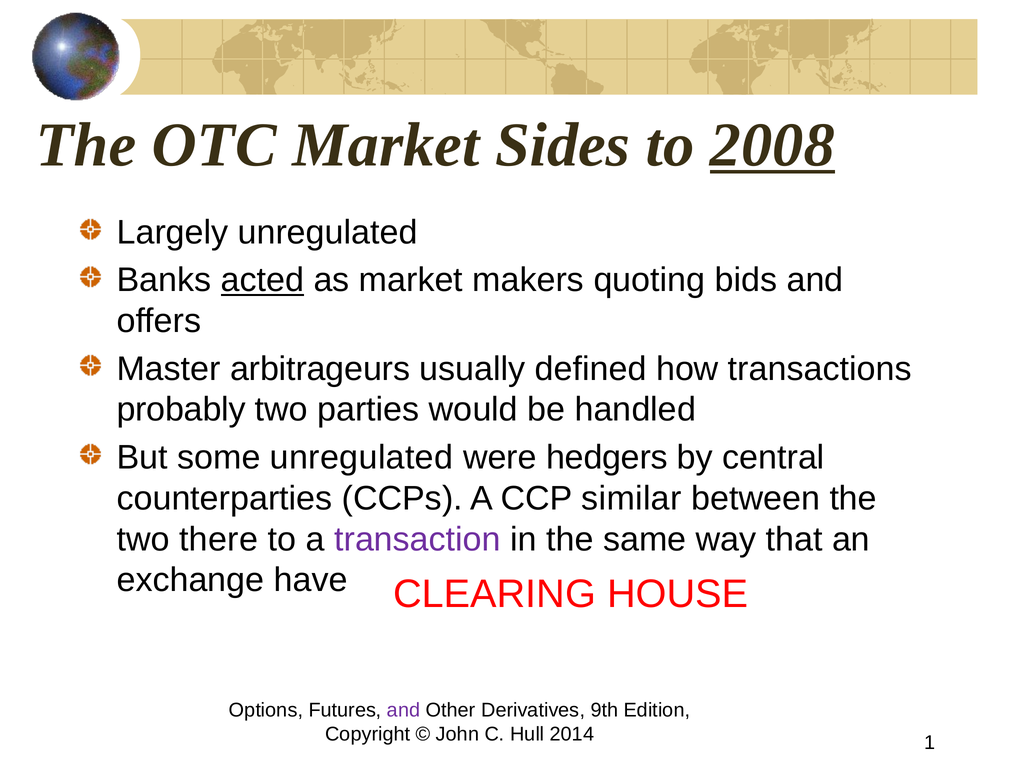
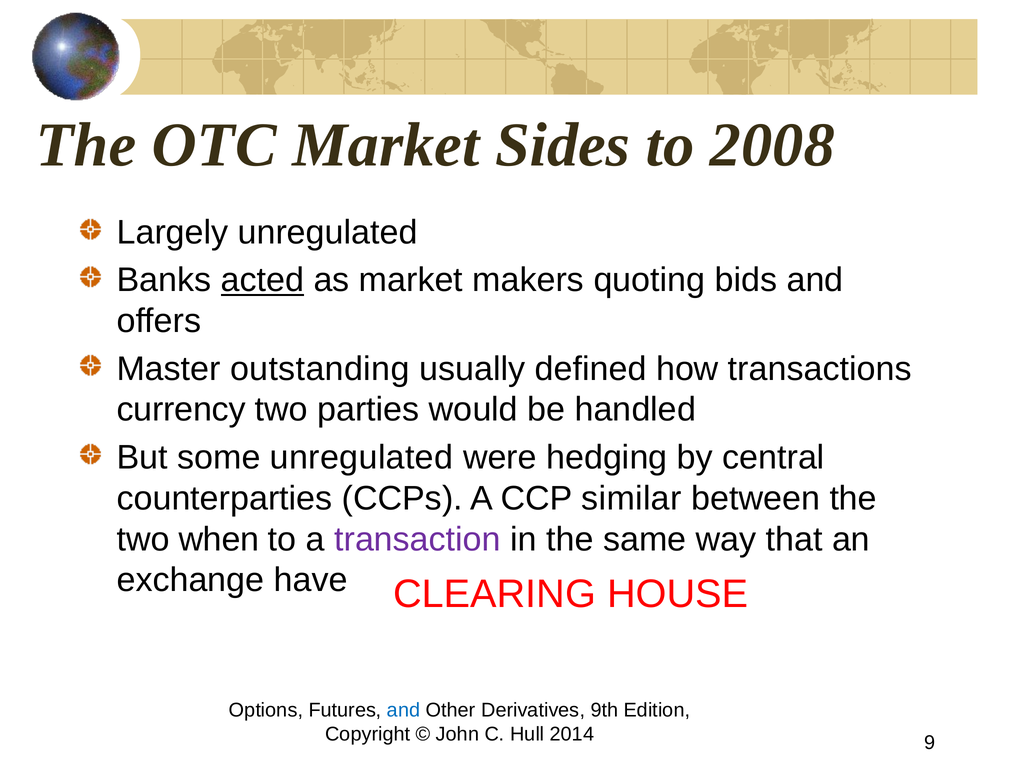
2008 underline: present -> none (772, 145)
arbitrageurs: arbitrageurs -> outstanding (320, 369)
probably: probably -> currency (181, 409)
hedgers: hedgers -> hedging (607, 457)
there: there -> when (219, 539)
and colour: purple -> blue (404, 710)
1: 1 -> 9 (930, 742)
